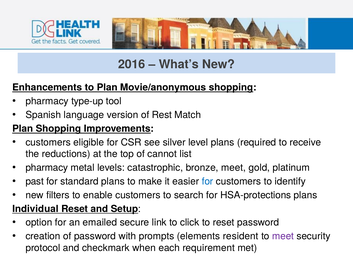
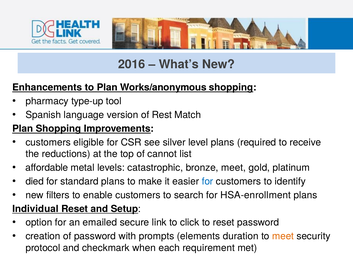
Movie/anonymous: Movie/anonymous -> Works/anonymous (163, 88)
pharmacy: pharmacy -> affordable (47, 168)
past: past -> died (35, 182)
HSA-protections: HSA-protections -> HSA-enrollment (256, 196)
resident: resident -> duration (241, 237)
meet colour: purple -> orange (283, 237)
